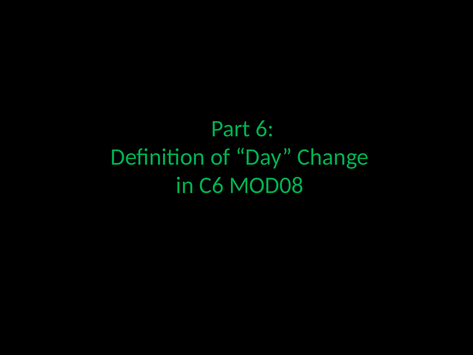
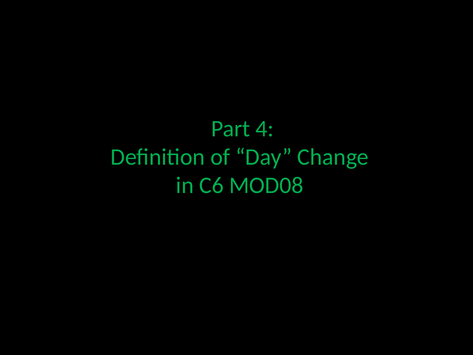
6: 6 -> 4 (265, 129)
